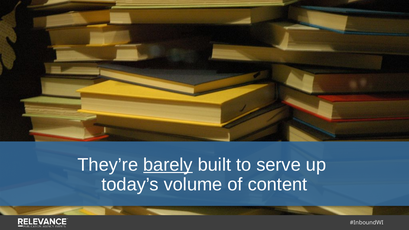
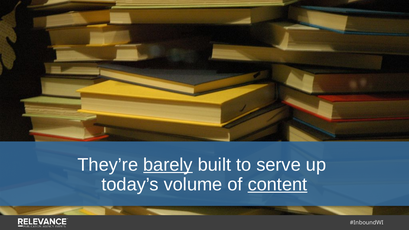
content underline: none -> present (277, 184)
